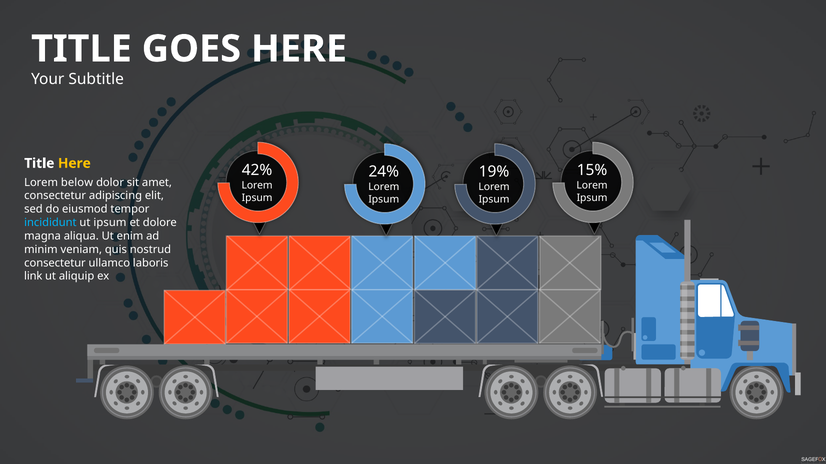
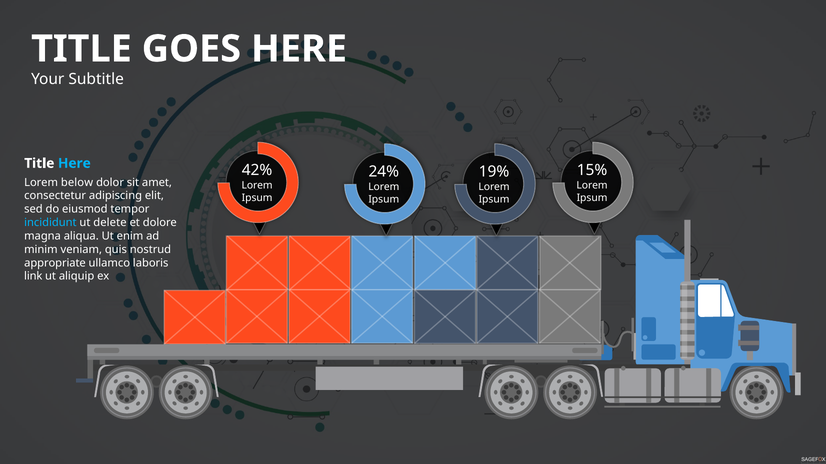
Here colour: yellow -> light blue (74, 164)
ut ipsum: ipsum -> delete (110, 223)
consectetur: consectetur -> appropriate (55, 263)
